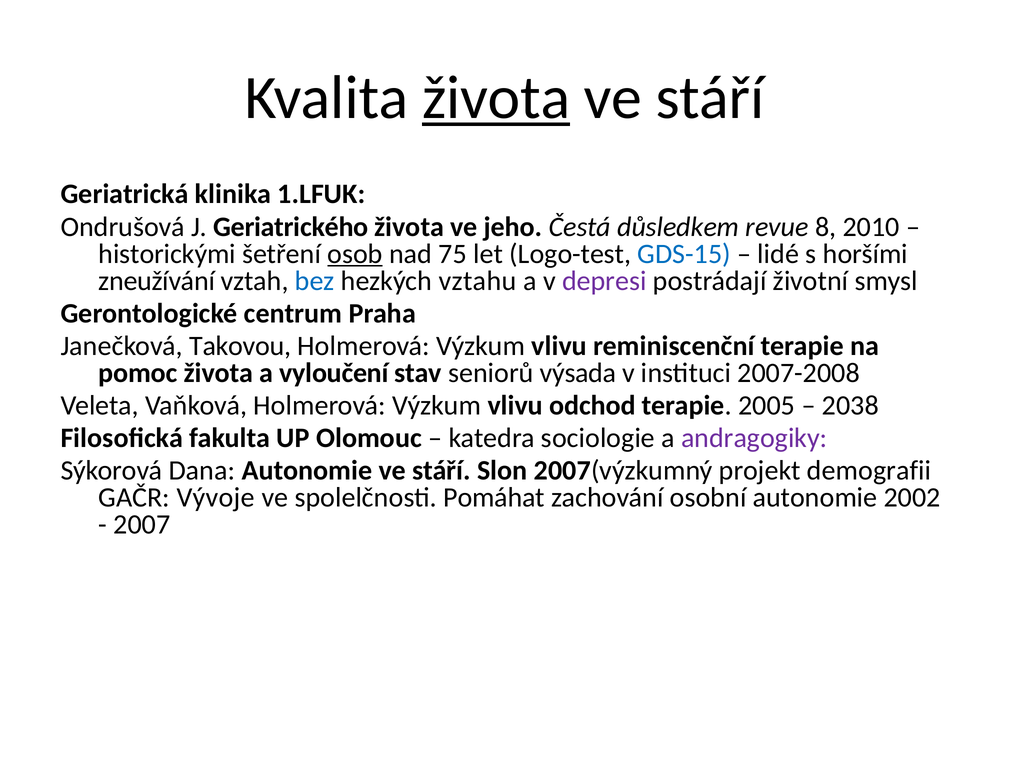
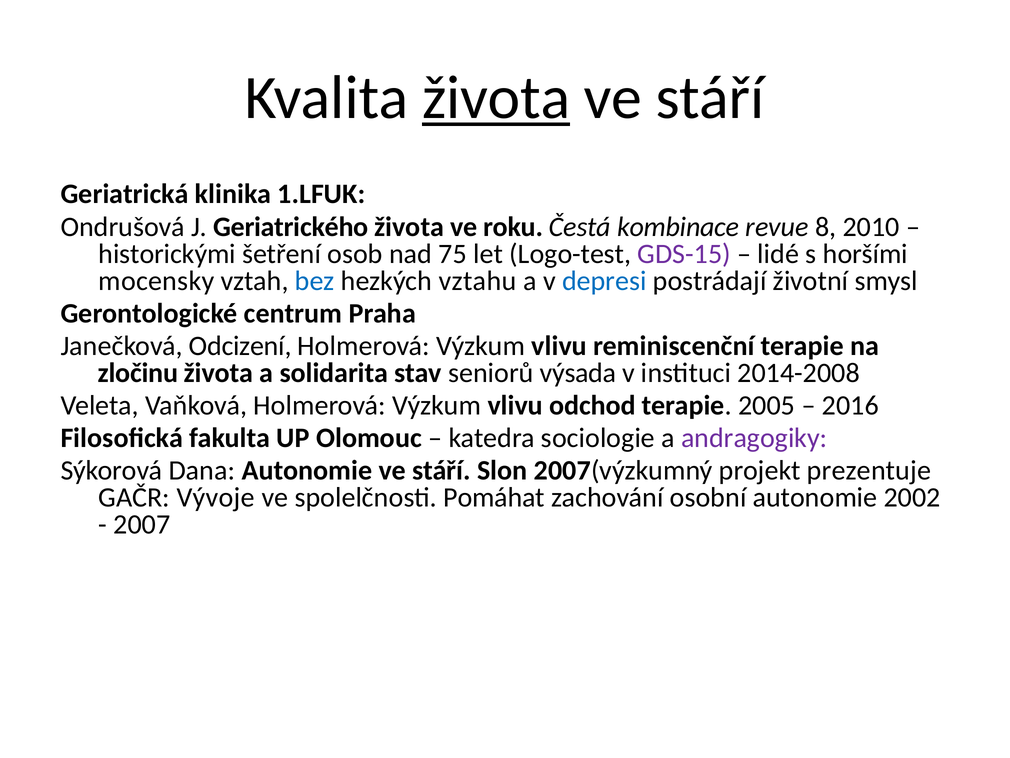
jeho: jeho -> roku (513, 227)
důsledkem: důsledkem -> kombinace (678, 227)
osob underline: present -> none (355, 254)
GDS-15 colour: blue -> purple (684, 254)
zneužívání: zneužívání -> mocensky (156, 281)
depresi colour: purple -> blue (604, 281)
Takovou: Takovou -> Odcizení (240, 346)
pomoc: pomoc -> zločinu (138, 373)
vyloučení: vyloučení -> solidarita (334, 373)
2007-2008: 2007-2008 -> 2014-2008 (799, 373)
2038: 2038 -> 2016 (850, 405)
demografii: demografii -> prezentuje (869, 470)
